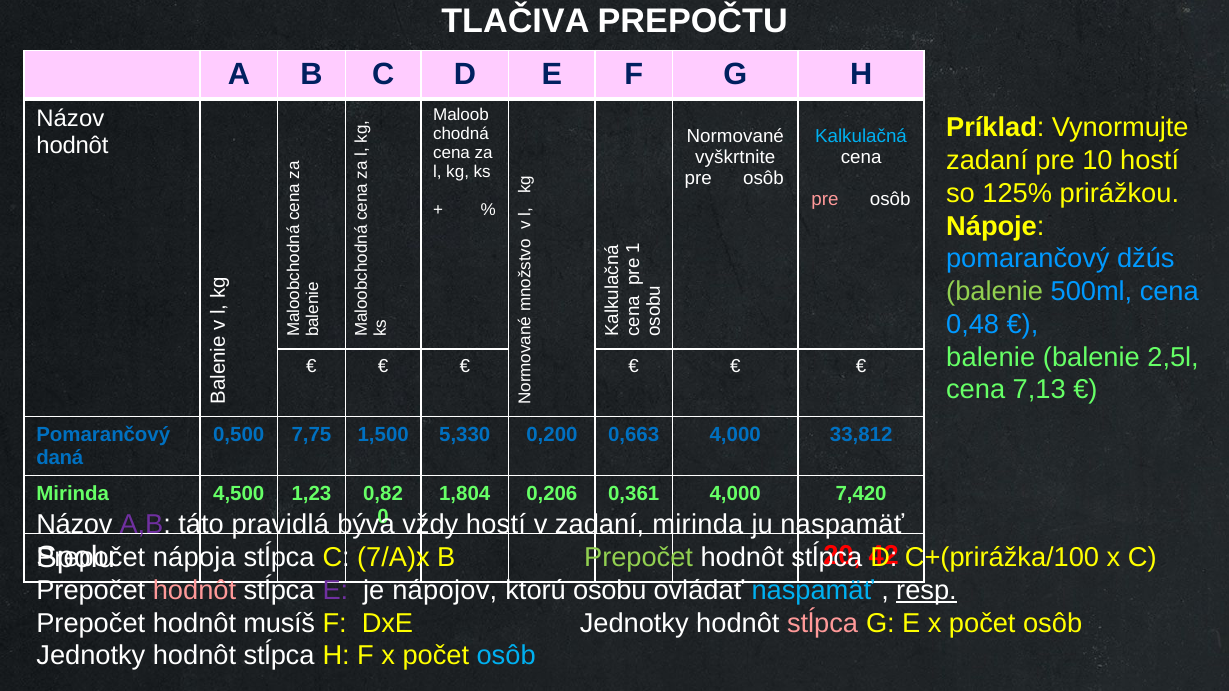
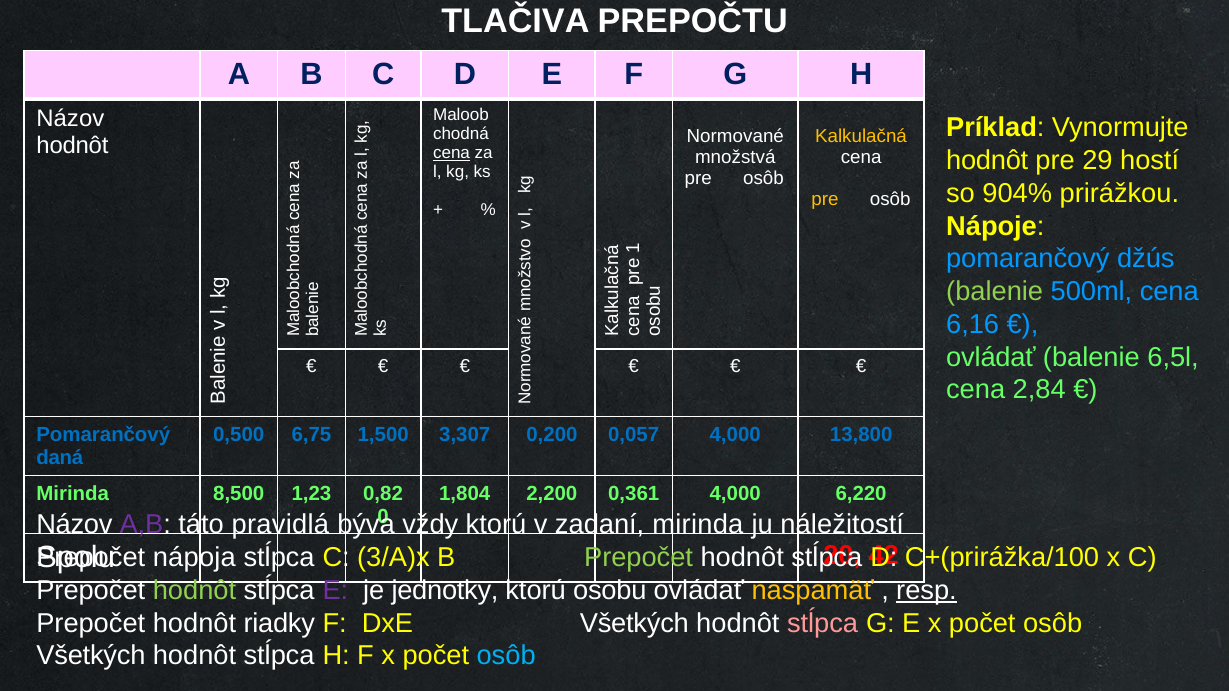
Kalkulačná colour: light blue -> yellow (861, 137)
cena underline: none -> present (452, 153)
zadaní: zadaní -> hodnôt (987, 161)
10: 10 -> 29 (1097, 161)
vyškrtnite: vyškrtnite -> množstvá (735, 158)
125%: 125% -> 904% (1017, 194)
pre colour: pink -> yellow (825, 199)
0,48: 0,48 -> 6,16 (973, 325)
balenie: balenie -> ovládať (991, 357)
2,5l: 2,5l -> 6,5l (1173, 357)
7,13: 7,13 -> 2,84 (1039, 390)
7,75: 7,75 -> 6,75 (311, 435)
5,330: 5,330 -> 3,307 (465, 435)
0,663: 0,663 -> 0,057 (634, 435)
33,812: 33,812 -> 13,800 (861, 435)
4,500: 4,500 -> 8,500 (239, 494)
0,206: 0,206 -> 2,200 (552, 494)
7,420: 7,420 -> 6,220 (861, 494)
vždy hostí: hostí -> ktorú (496, 525)
ju naspamäť: naspamäť -> náležitostí (842, 525)
7/A)x: 7/A)x -> 3/A)x (393, 558)
hodnôt colour: pink -> light green (194, 591)
nápojov: nápojov -> jednotky (445, 591)
naspamäť colour: light blue -> yellow (813, 591)
musíš: musíš -> riadky (279, 623)
DxE Jednotky: Jednotky -> Všetkých (634, 623)
Jednotky: Jednotky -> Všetkých (91, 656)
